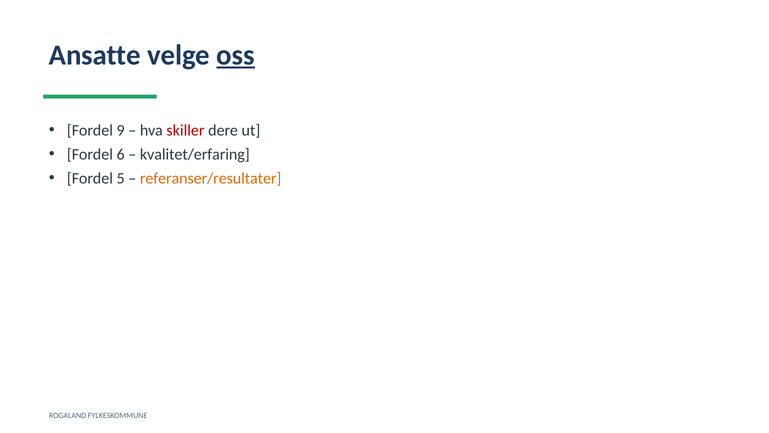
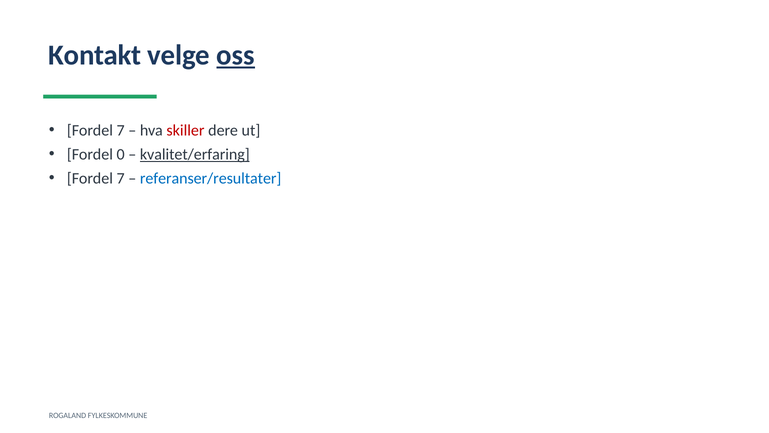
Ansatte: Ansatte -> Kontakt (95, 55)
9: 9 -> 7 (121, 130)
6: 6 -> 0 (121, 154)
kvalitet/erfaring underline: none -> present (195, 154)
5: 5 -> 7 (121, 178)
referanser/resultater colour: orange -> blue (211, 178)
